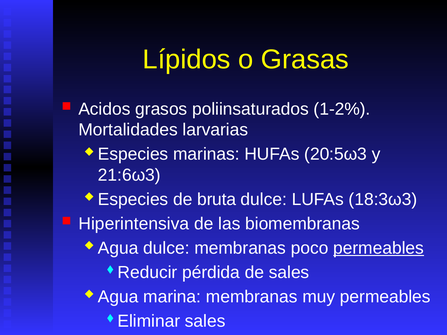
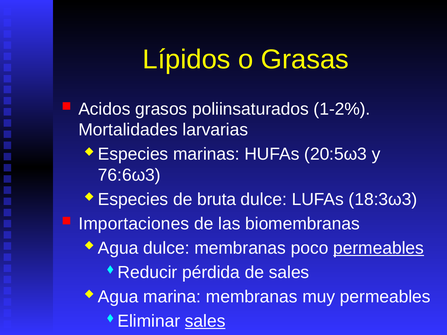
21:6ω3: 21:6ω3 -> 76:6ω3 (129, 175)
Hiperintensiva: Hiperintensiva -> Importaciones (134, 224)
sales underline: none -> present (205, 321)
